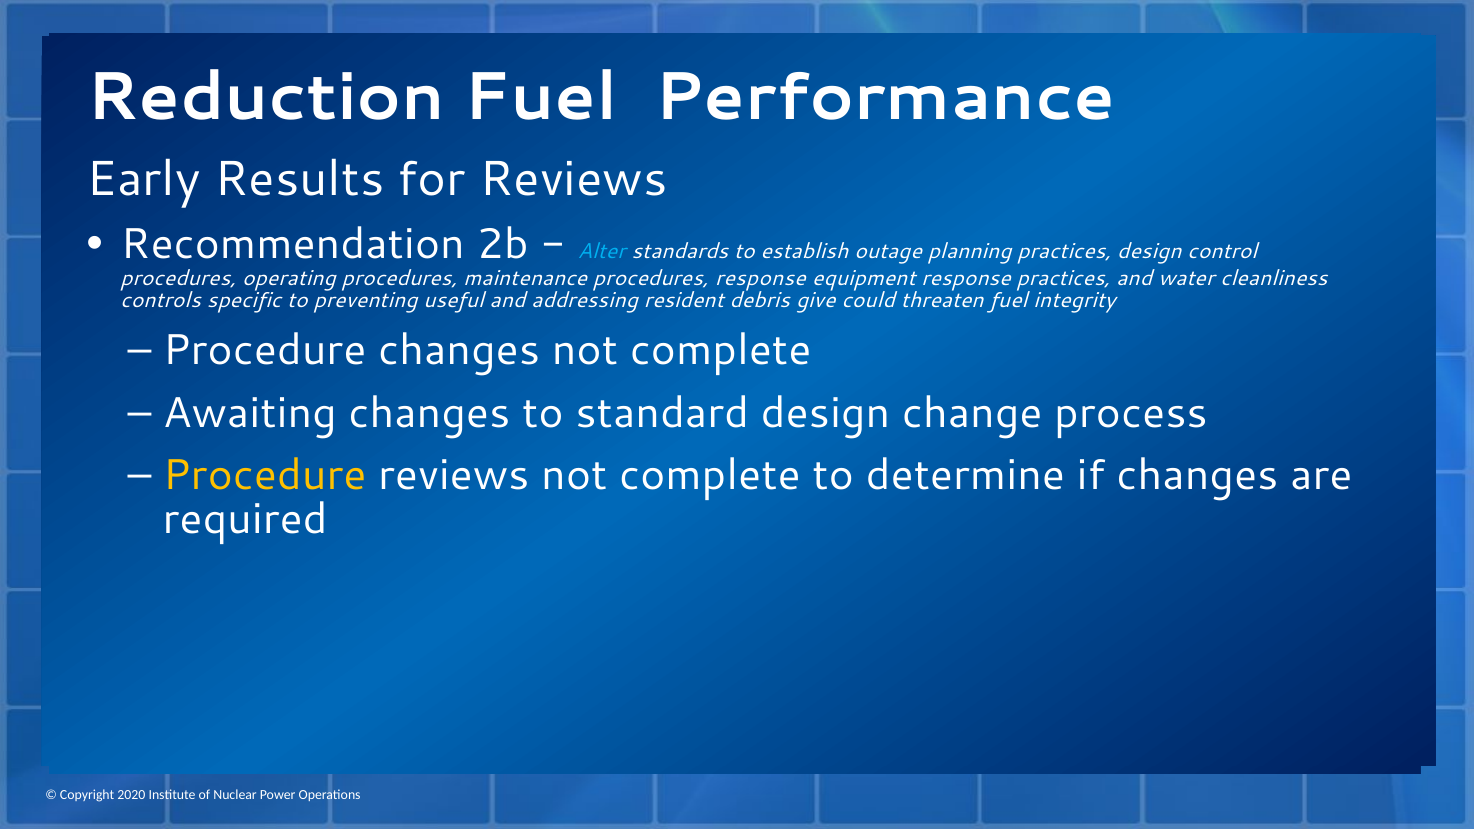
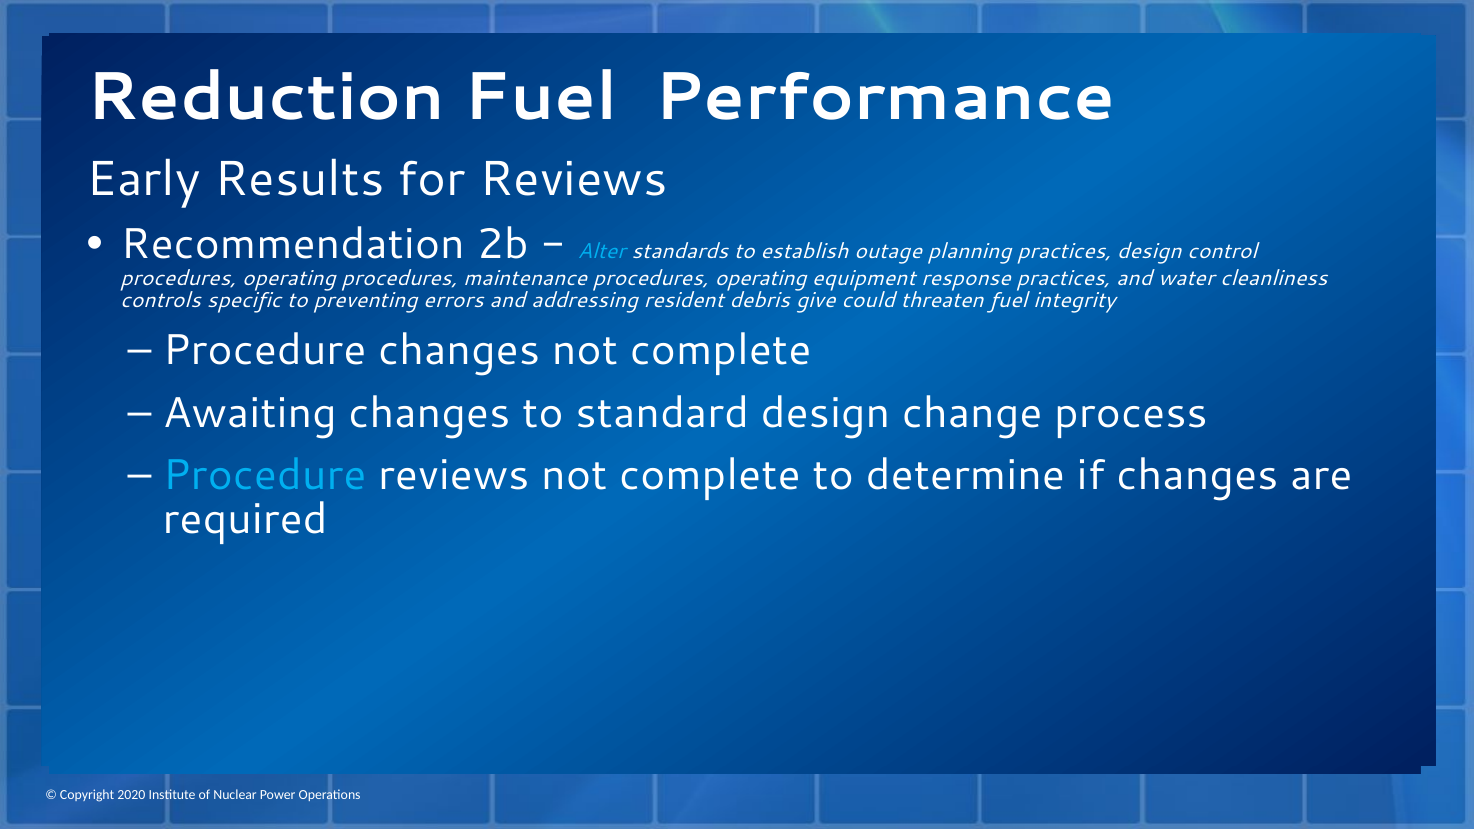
maintenance procedures response: response -> operating (761, 278)
useful: useful -> errors (454, 300)
Procedure colour: yellow -> light blue (265, 475)
